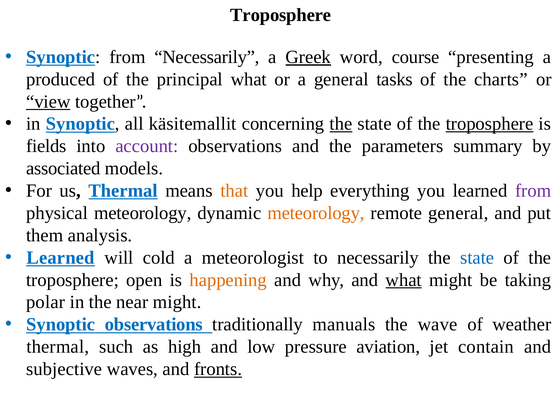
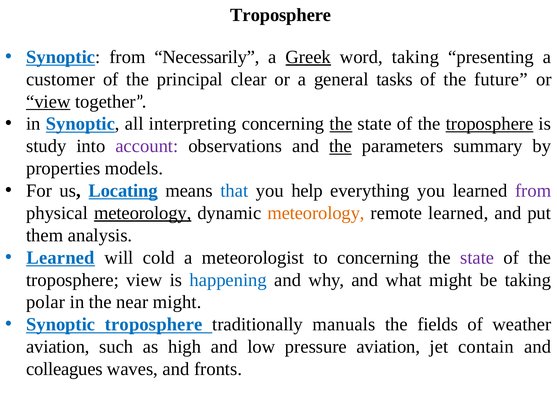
word course: course -> taking (415, 57)
produced: produced -> customer (61, 79)
principal what: what -> clear (249, 79)
charts: charts -> future (501, 79)
käsitemallit: käsitemallit -> interpreting (193, 124)
fields: fields -> study (46, 146)
the underline: none -> present (341, 146)
associated: associated -> properties (63, 168)
us Thermal: Thermal -> Locating (123, 191)
that colour: orange -> blue (234, 191)
meteorology underline: none -> present (143, 213)
remote general: general -> learned (458, 213)
to necessarily: necessarily -> concerning (378, 257)
state colour: blue -> purple (477, 257)
troposphere open: open -> view (144, 280)
happening colour: orange -> blue (228, 280)
what underline: present -> none (404, 280)
Synoptic observations: observations -> troposphere (154, 324)
wave: wave -> fields (438, 324)
thermal: thermal -> aviation (58, 347)
subjective: subjective -> colleagues (64, 369)
fronts underline: present -> none (218, 369)
